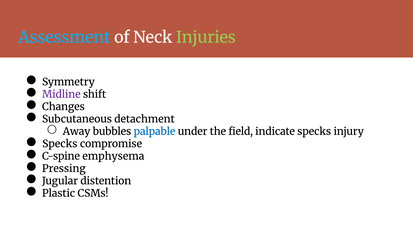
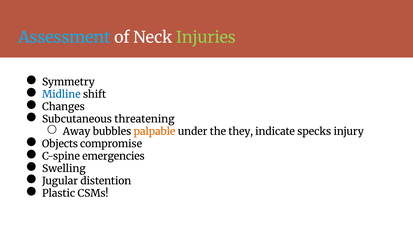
Midline colour: purple -> blue (61, 94)
detachment: detachment -> threatening (144, 119)
palpable colour: blue -> orange (154, 132)
field: field -> they (241, 132)
Specks: Specks -> Objects (60, 144)
emphysema: emphysema -> emergencies (113, 156)
Pressing: Pressing -> Swelling (64, 169)
